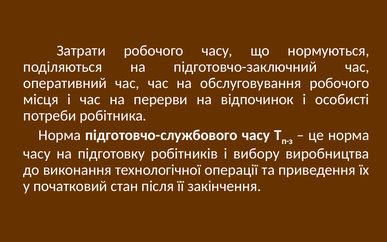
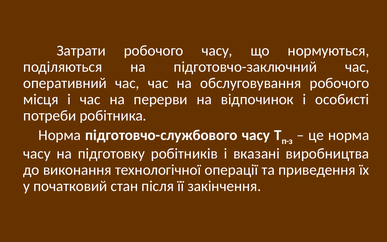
вибору: вибору -> вказані (256, 153)
